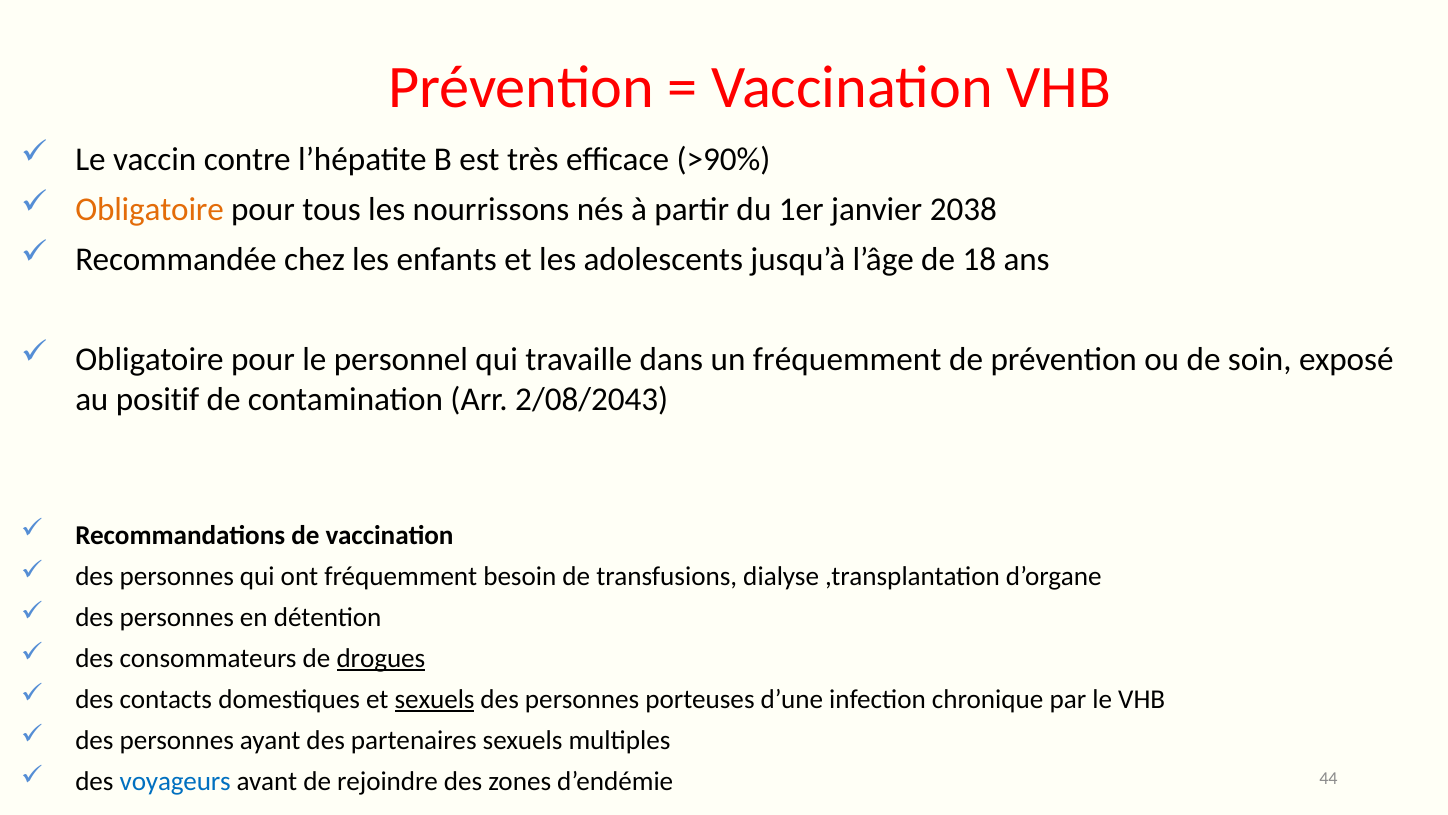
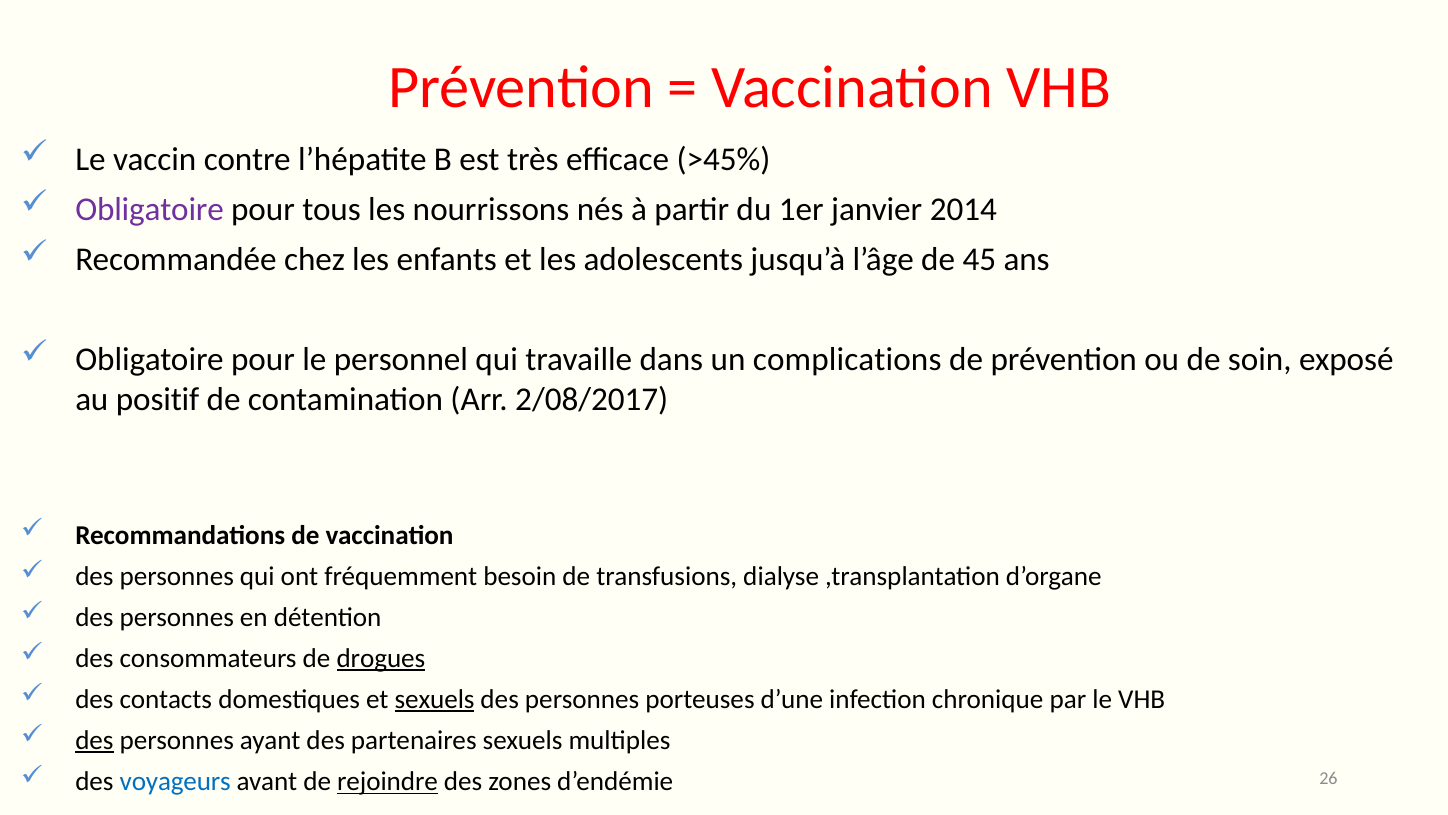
>90%: >90% -> >45% (723, 160)
Obligatoire colour: orange -> purple (150, 210)
2038: 2038 -> 2014 (963, 210)
18: 18 -> 45 (979, 260)
un fréquemment: fréquemment -> complications (847, 360)
2/08/2043: 2/08/2043 -> 2/08/2017 (592, 400)
des underline: none -> present (94, 740)
rejoindre underline: none -> present (388, 781)
44: 44 -> 26 (1328, 778)
